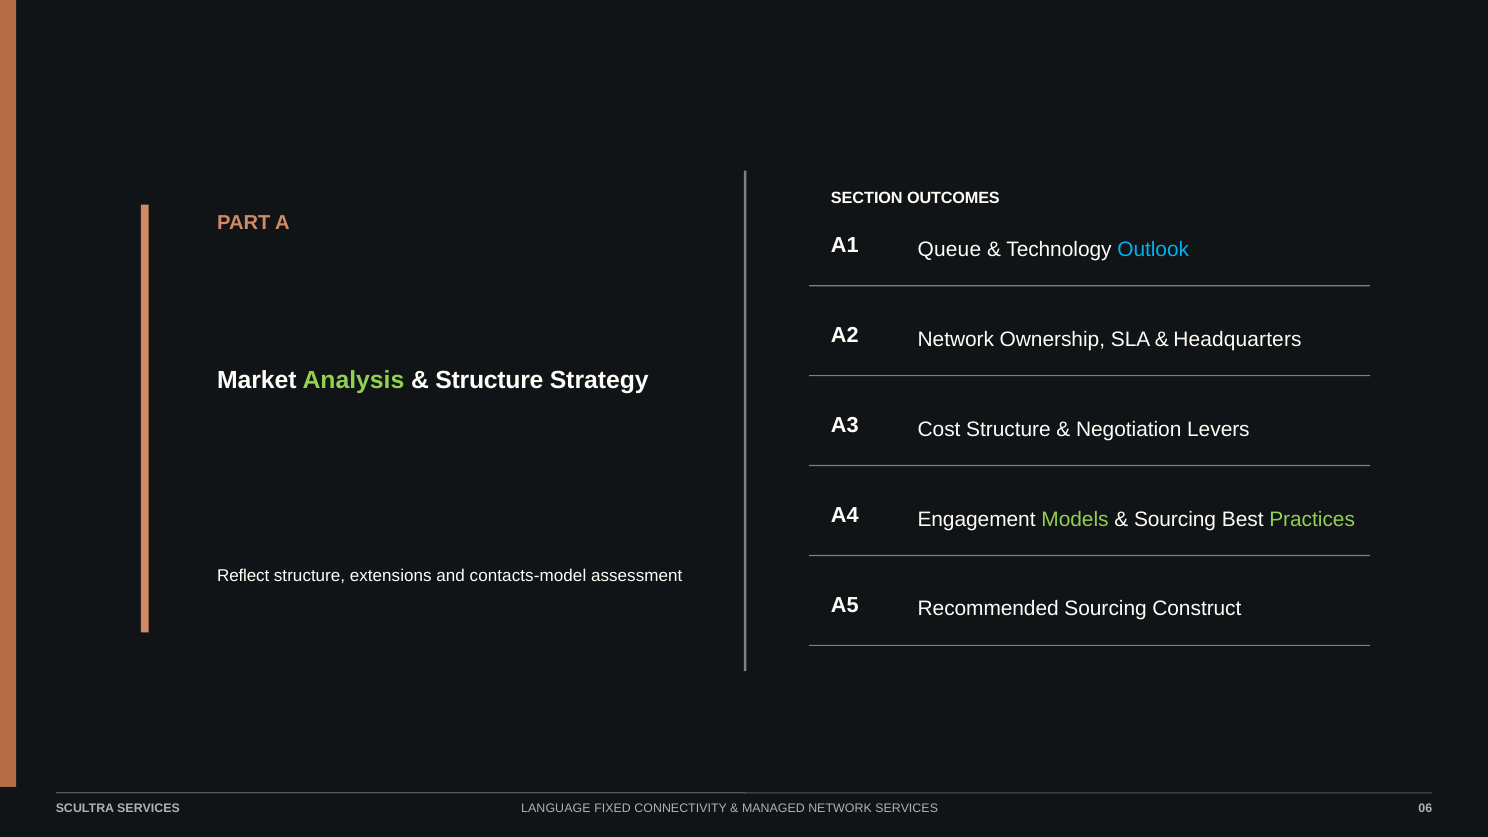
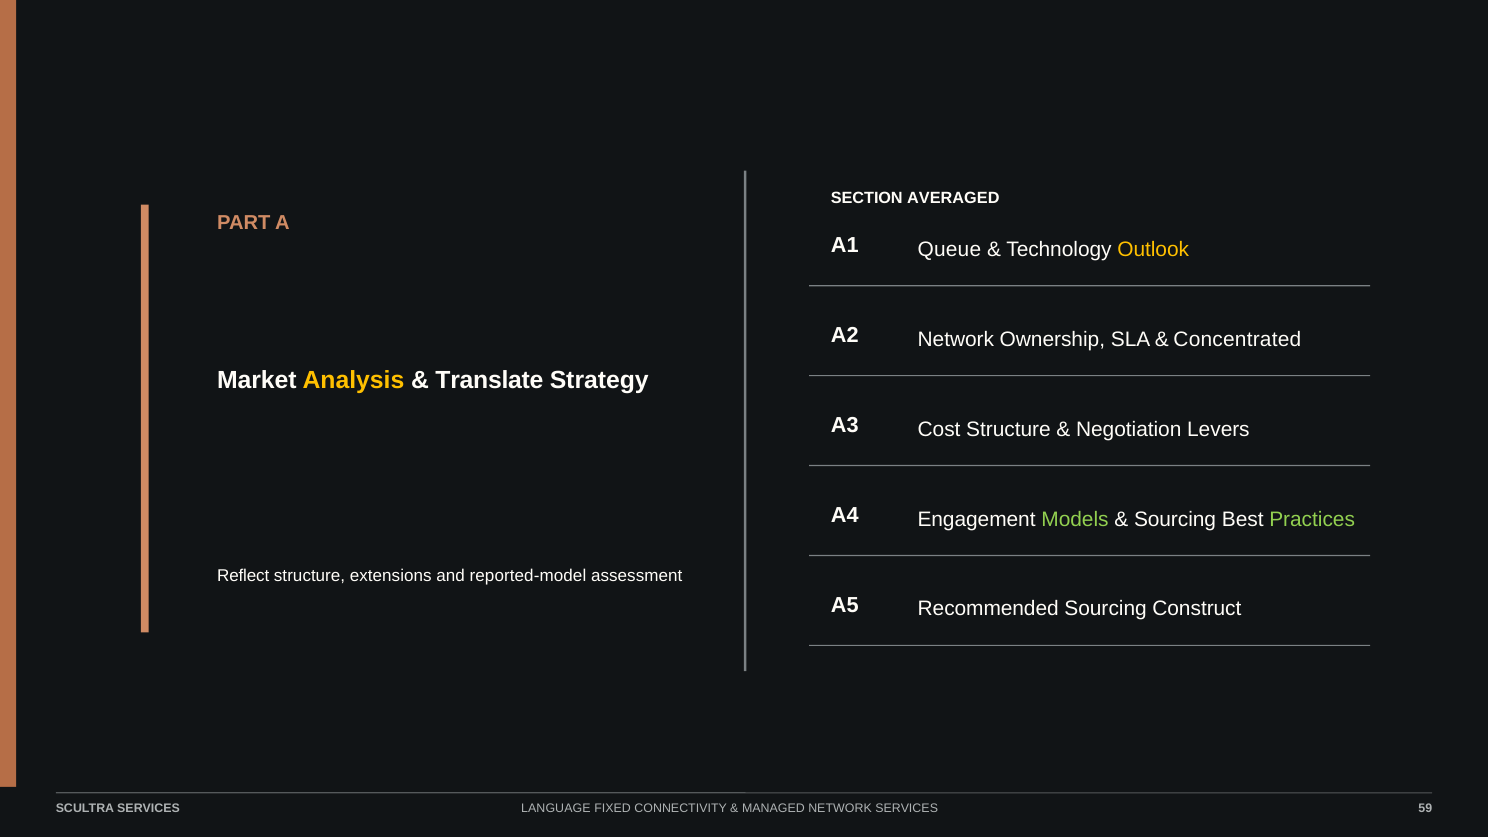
OUTCOMES: OUTCOMES -> AVERAGED (953, 198)
Outlook colour: light blue -> yellow (1153, 249)
Headquarters: Headquarters -> Concentrated (1237, 339)
Analysis colour: light green -> yellow (353, 380)
Structure: Structure -> Translate (489, 380)
contacts-model: contacts-model -> reported-model (528, 576)
06: 06 -> 59 (1425, 809)
